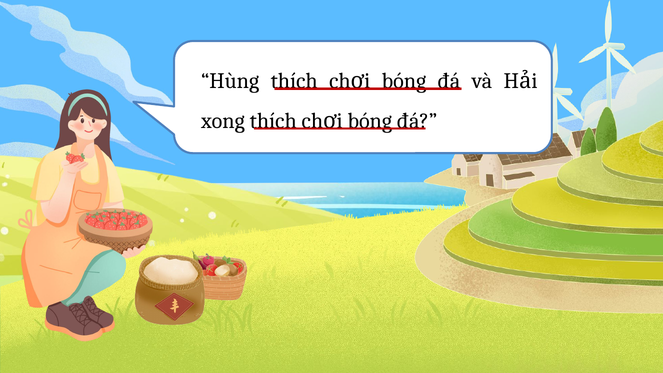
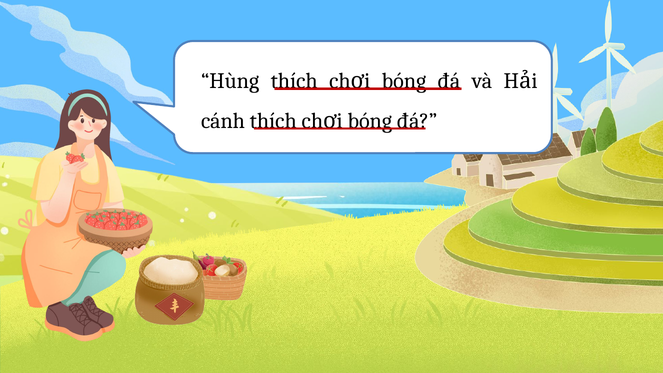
xong: xong -> cánh (223, 121)
